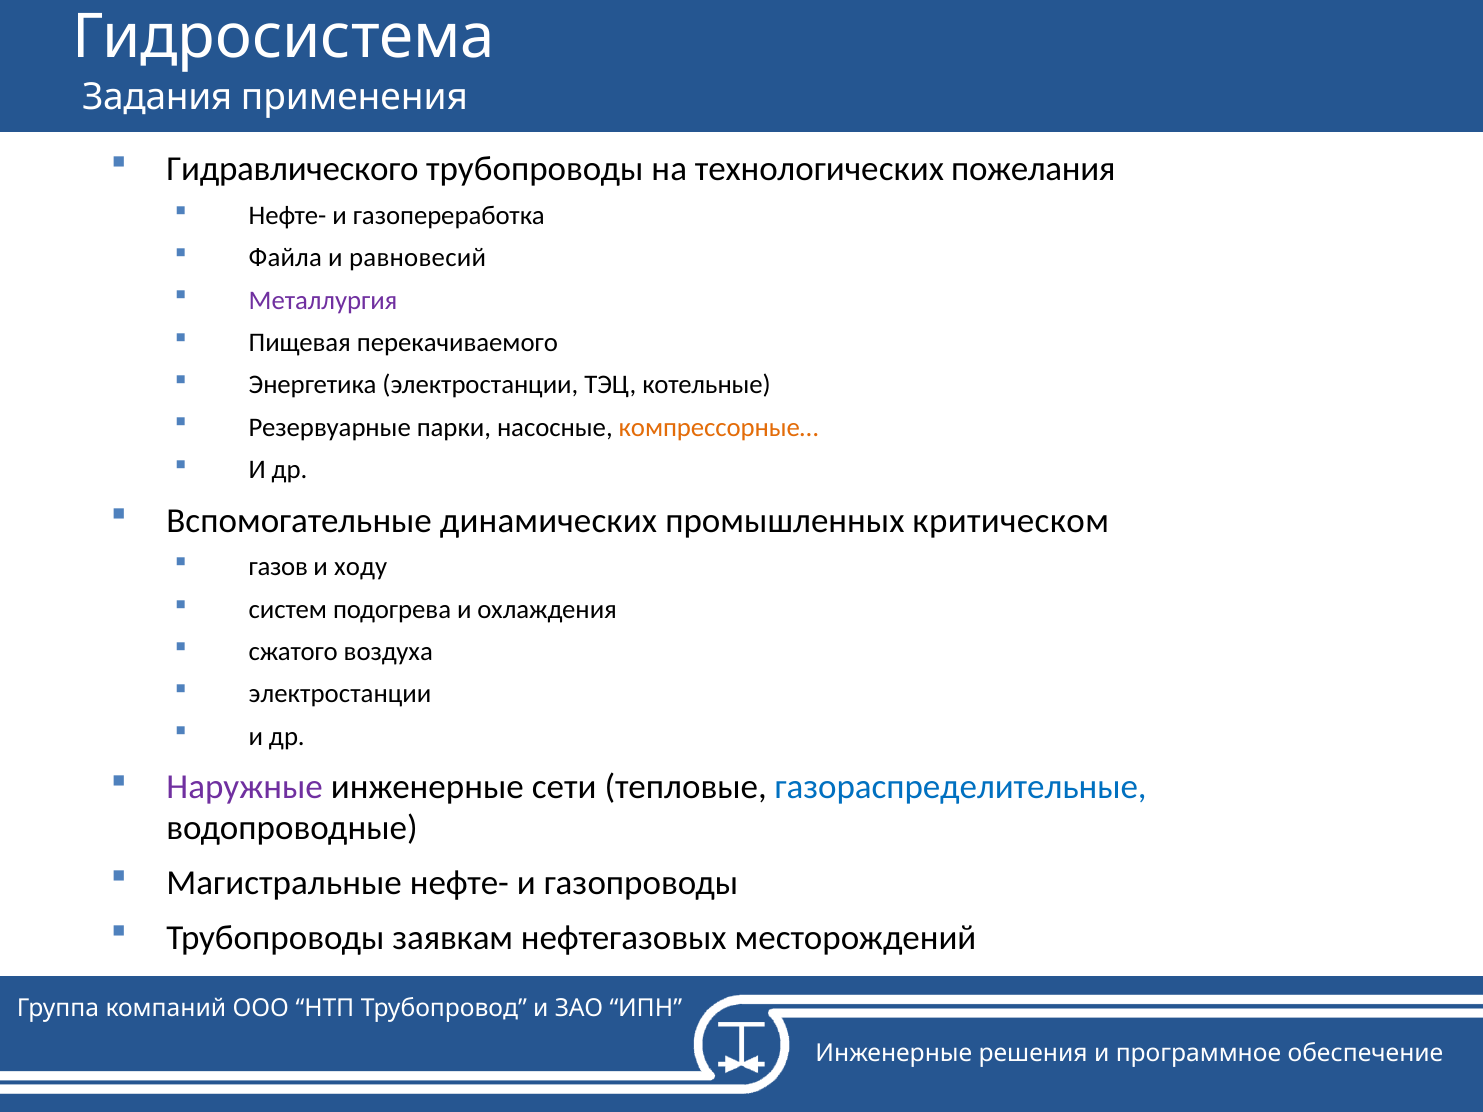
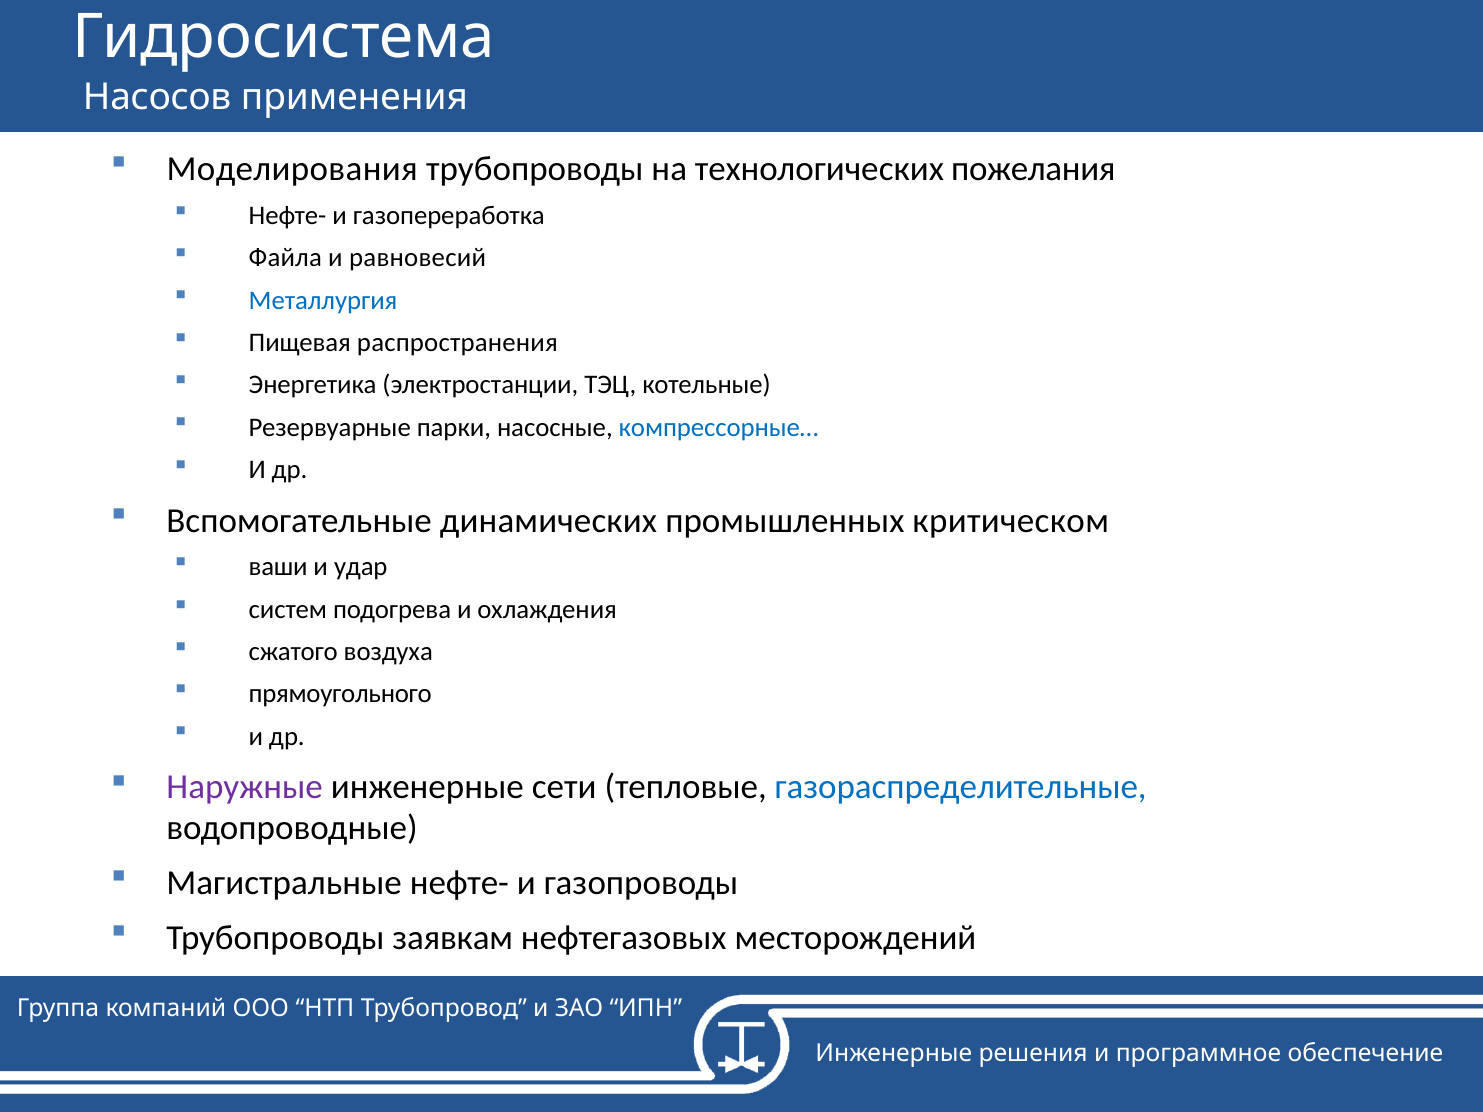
Задания: Задания -> Насосов (157, 98)
Гидравлического: Гидравлического -> Моделирования (292, 169)
Металлургия colour: purple -> blue (323, 300)
перекачиваемого: перекачиваемого -> распространения (457, 343)
компрессорные… colour: orange -> blue (719, 427)
газов: газов -> ваши (278, 567)
ходу: ходу -> удар (361, 567)
электростанции: электростанции -> прямоугольного (340, 694)
